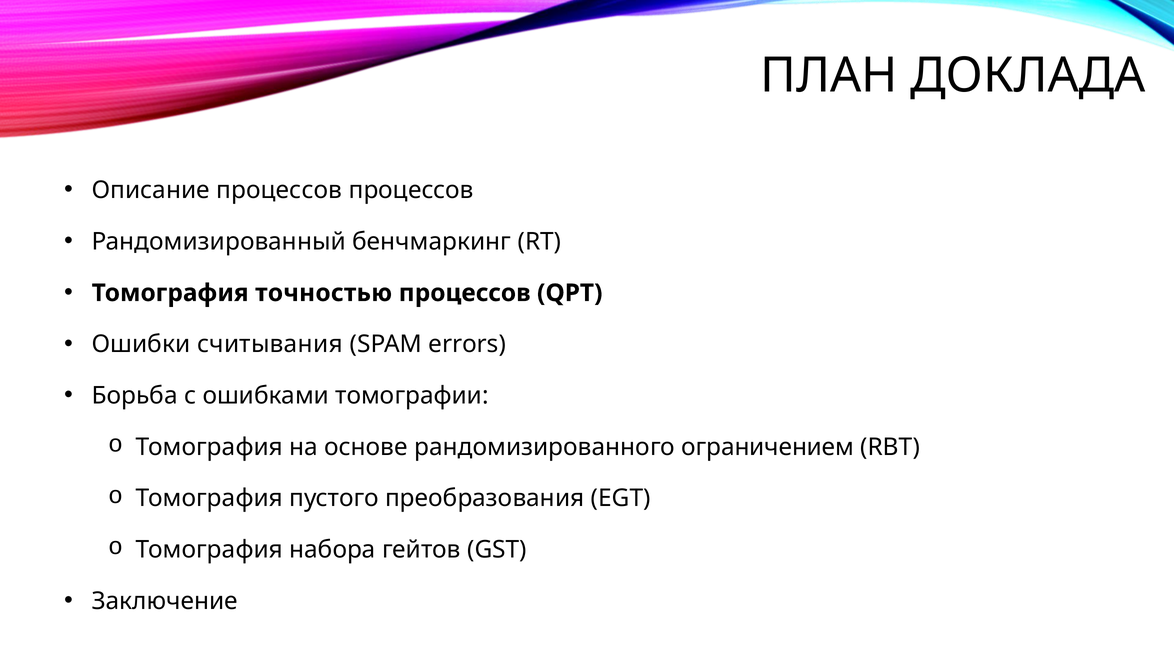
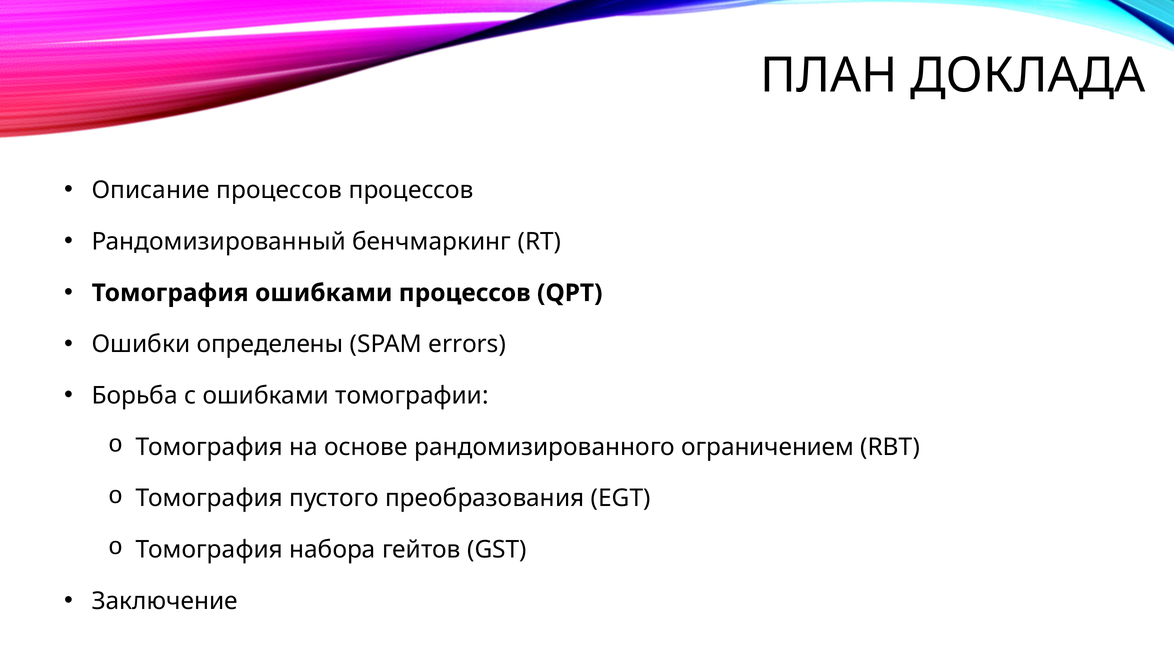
Томография точностью: точностью -> ошибками (324, 293)
считывания: считывания -> определены (270, 345)
